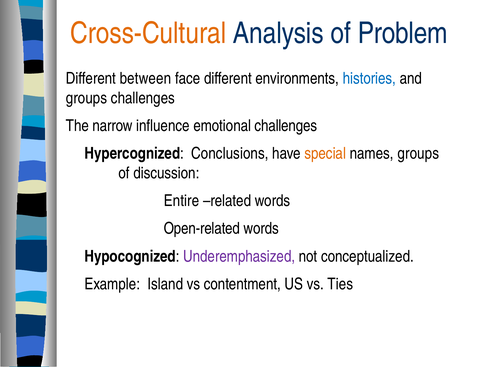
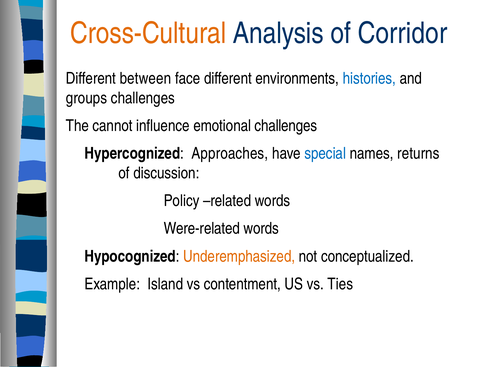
Problem: Problem -> Corridor (402, 33)
narrow: narrow -> cannot (113, 126)
Conclusions: Conclusions -> Approaches (230, 153)
special colour: orange -> blue (325, 153)
names groups: groups -> returns (418, 153)
Entire: Entire -> Policy (182, 201)
Open-related: Open-related -> Were-related (202, 228)
Underemphasized colour: purple -> orange (239, 256)
